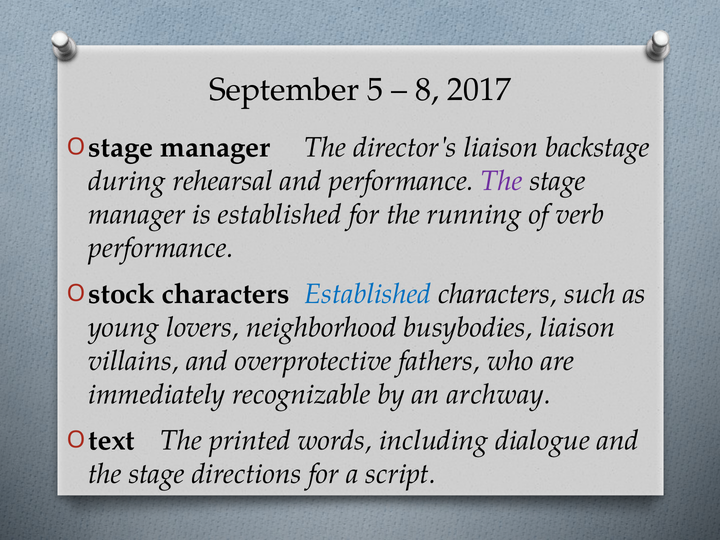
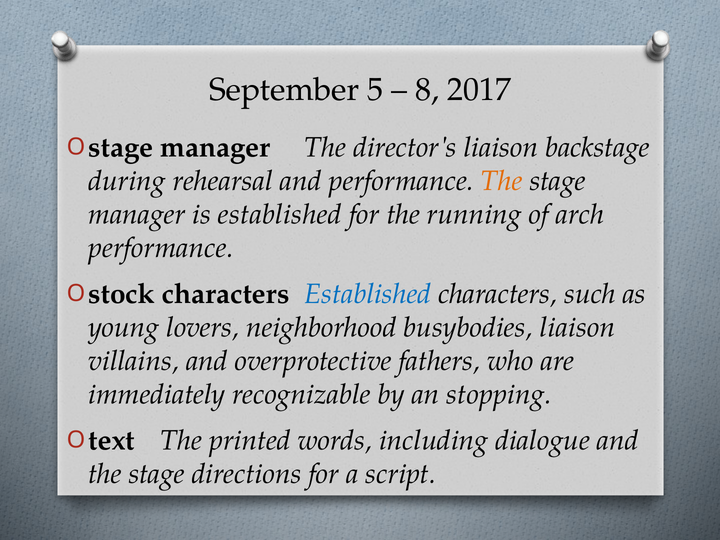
The colour: purple -> orange (502, 181)
verb: verb -> arch (580, 215)
archway: archway -> stopping (499, 395)
